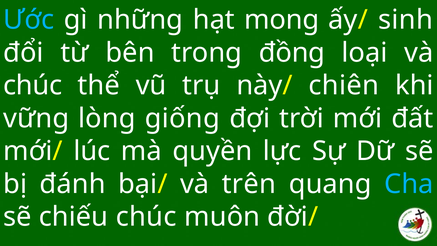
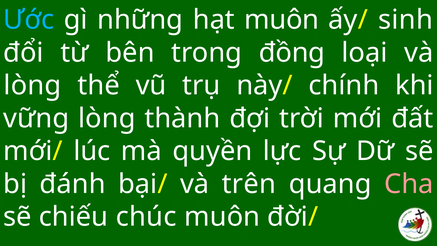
hạt mong: mong -> muôn (282, 20)
chúc: chúc -> lòng (32, 86)
chiên: chiên -> chính (344, 86)
giống: giống -> thành (182, 118)
Cha colour: light blue -> pink (409, 184)
